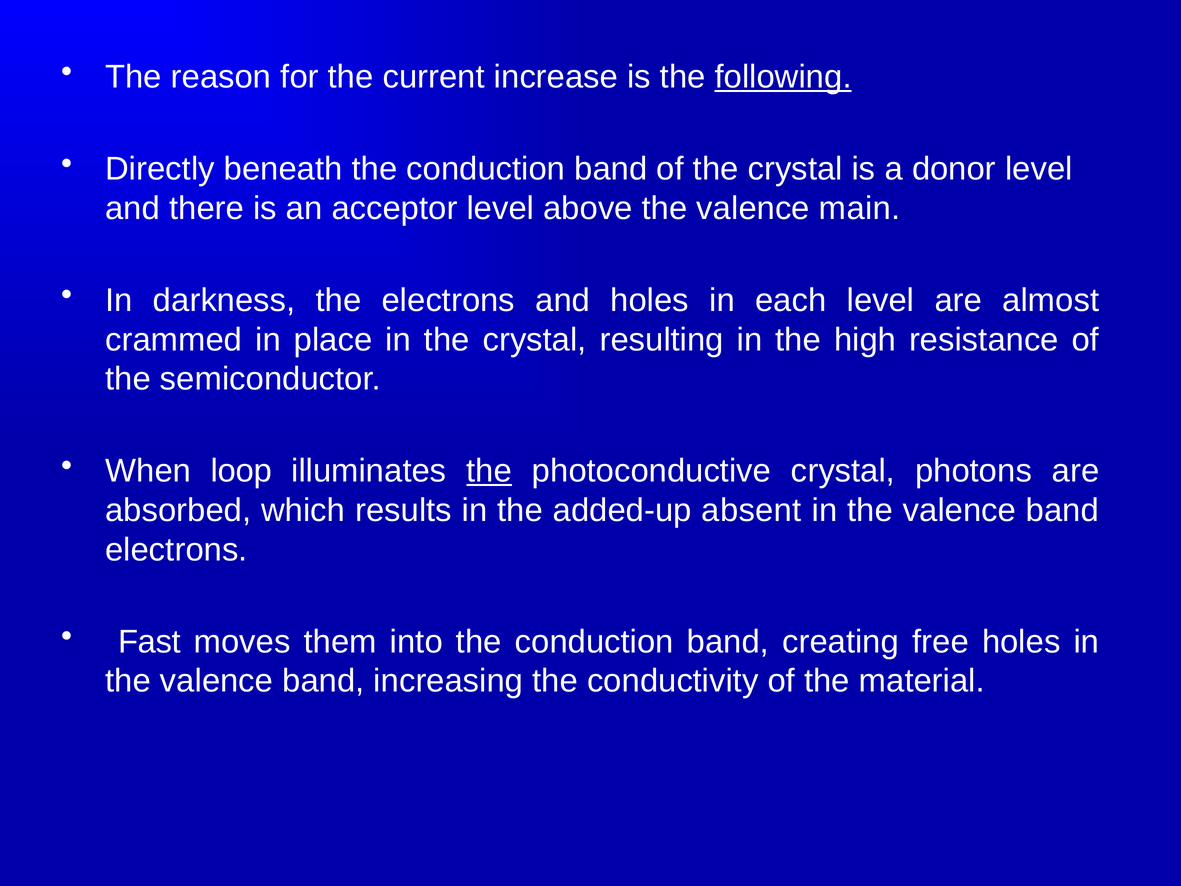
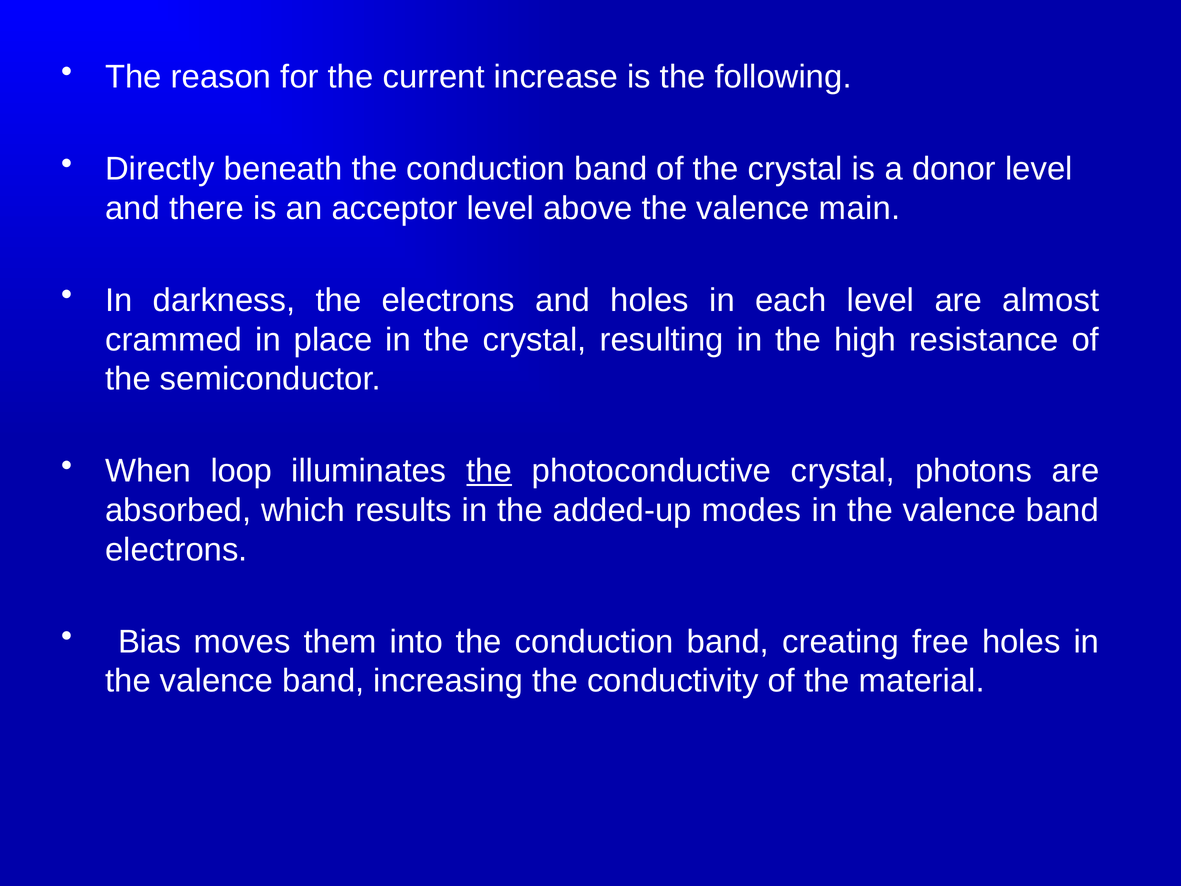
following underline: present -> none (783, 77)
absent: absent -> modes (751, 510)
Fast: Fast -> Bias (150, 642)
